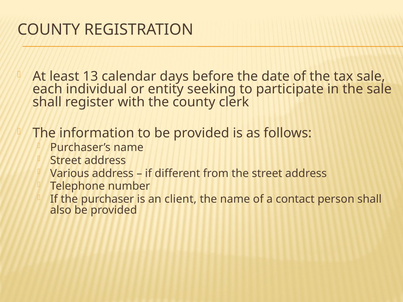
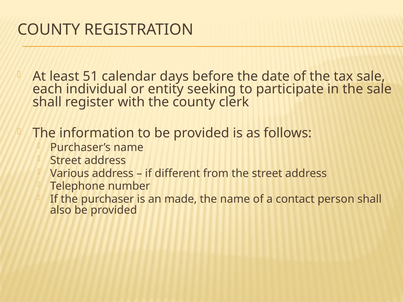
13: 13 -> 51 (90, 76)
client: client -> made (181, 199)
